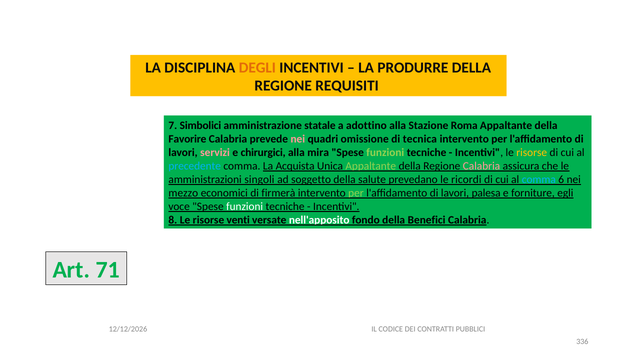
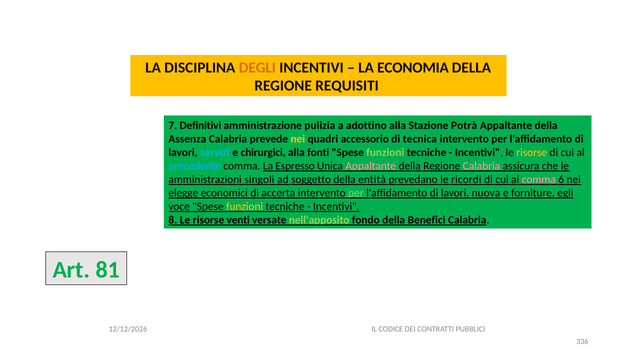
PRODURRE: PRODURRE -> ECONOMIA (413, 68)
Simbolici: Simbolici -> Definitivi (200, 126)
statale: statale -> pulizia (320, 126)
Roma: Roma -> Potrà (464, 126)
Favorire: Favorire -> Assenza (187, 139)
nei colour: pink -> yellow (298, 139)
omissione: omissione -> accessorio (365, 139)
servizi colour: pink -> light blue (215, 153)
mira: mira -> fonti (318, 153)
Acquista: Acquista -> Espresso (295, 166)
Appaltante colour: light green -> pink (371, 166)
salute: salute -> entità (372, 180)
comma colour: light blue -> pink (539, 180)
mezzo: mezzo -> elegge (183, 193)
firmerà: firmerà -> accerta (278, 193)
palesa: palesa -> nuova (486, 193)
funzioni colour: white -> yellow (245, 207)
nell'apposito colour: white -> light green (319, 220)
71: 71 -> 81 (108, 270)
